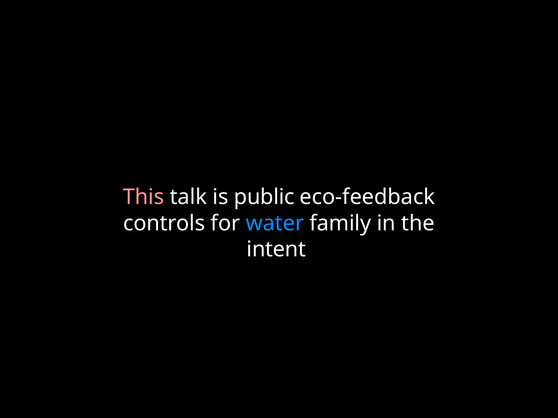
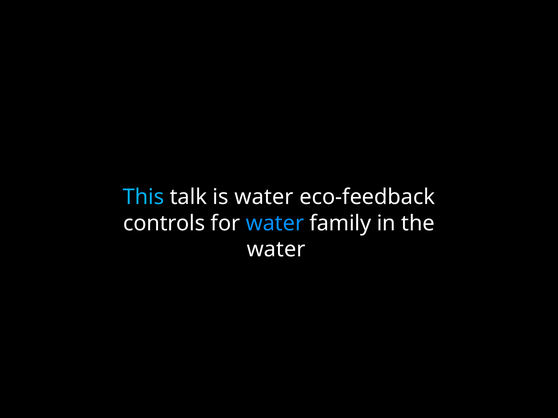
This colour: pink -> light blue (144, 197)
is public: public -> water (264, 197)
intent: intent -> water (276, 250)
